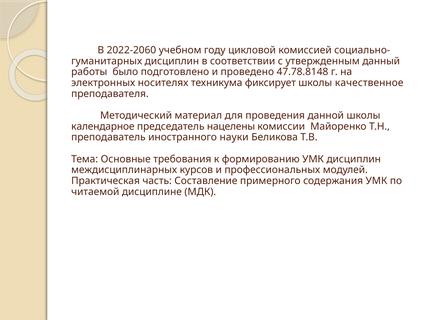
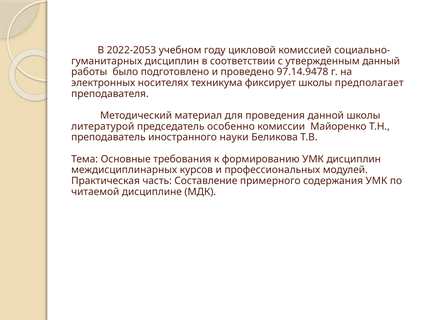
2022-2060: 2022-2060 -> 2022-2053 (131, 50)
47.78.8148: 47.78.8148 -> 97.14.9478 (302, 72)
качественное: качественное -> предполагает (369, 83)
календарное: календарное -> литературой (103, 126)
нацелены: нацелены -> особенно (231, 126)
